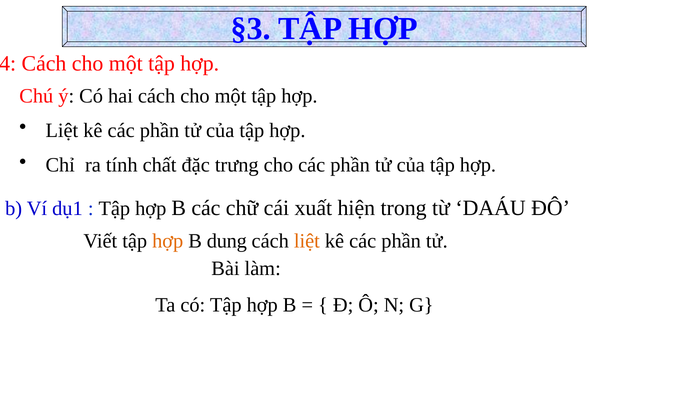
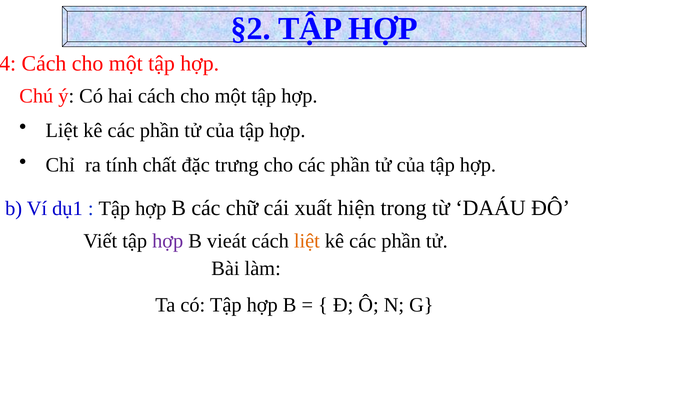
§3: §3 -> §2 (251, 29)
hợp colour: orange -> purple (168, 241)
dung: dung -> vieát (227, 241)
